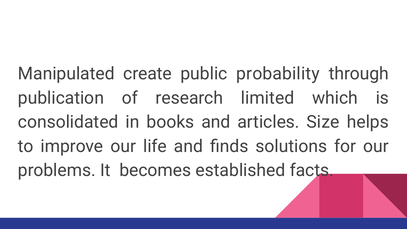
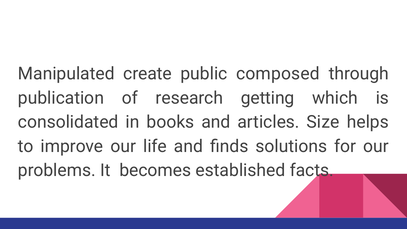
probability: probability -> composed (278, 74)
limited: limited -> getting (268, 98)
